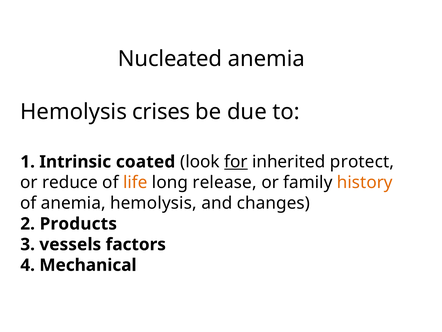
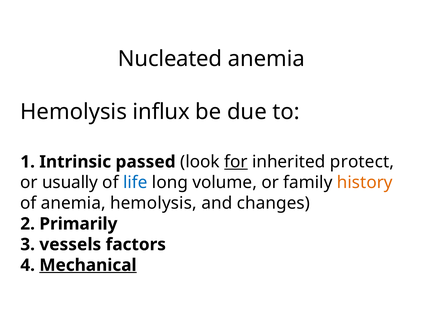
crises: crises -> influx (161, 112)
coated: coated -> passed (146, 162)
reduce: reduce -> usually (70, 182)
life colour: orange -> blue (135, 182)
release: release -> volume (225, 182)
Products: Products -> Primarily (78, 224)
Mechanical underline: none -> present (88, 265)
